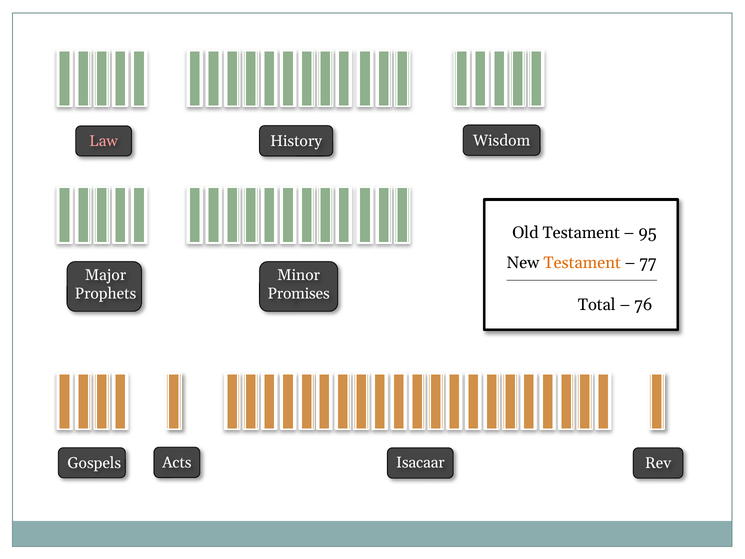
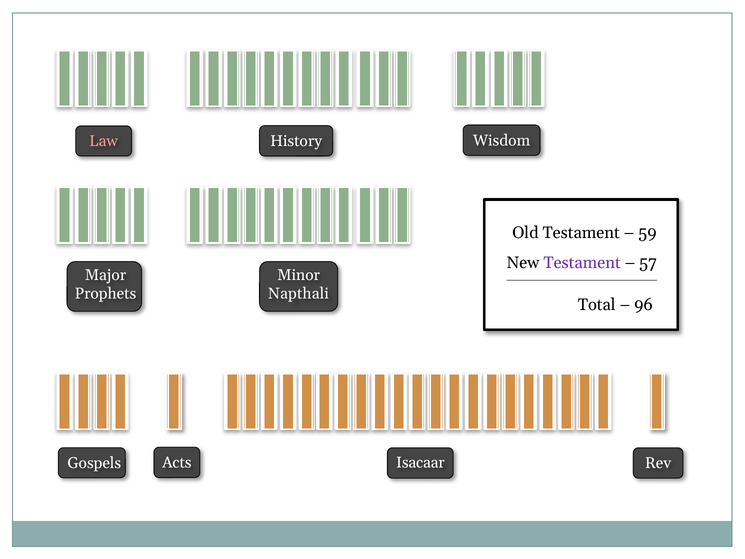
95: 95 -> 59 (648, 233)
Testament colour: orange -> purple (582, 263)
77: 77 -> 57 (648, 263)
Promises: Promises -> Napthali (298, 294)
76: 76 -> 96 (643, 305)
